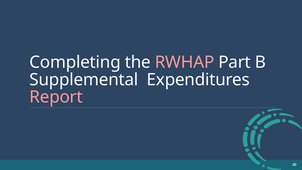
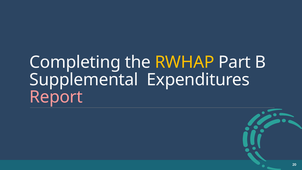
RWHAP colour: pink -> yellow (185, 62)
